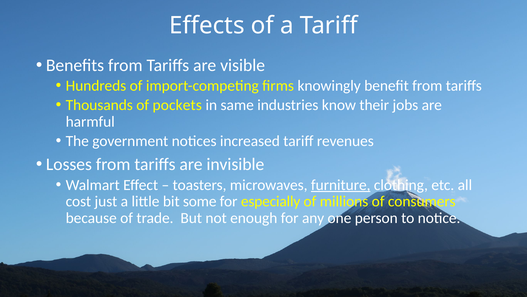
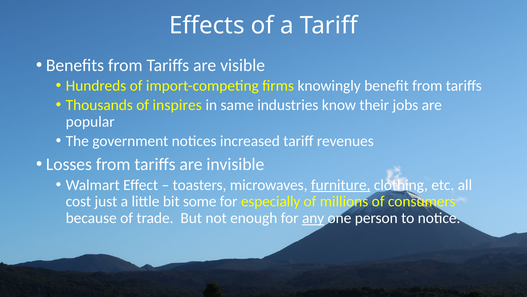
pockets: pockets -> inspires (177, 105)
harmful: harmful -> popular (90, 121)
any underline: none -> present (313, 218)
